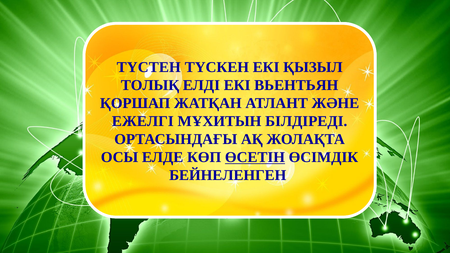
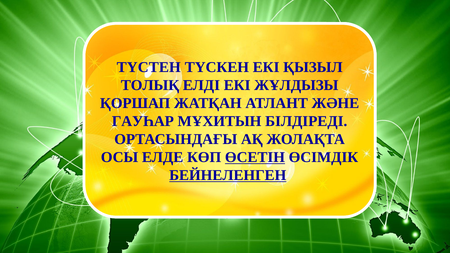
ВЬЕНТЬЯН: ВЬЕНТЬЯН -> ЖҰЛДЫЗЫ (296, 85)
ЕЖЕЛГІ: ЕЖЕЛГІ -> ГАУҺАР (143, 121)
БЕЙНЕЛЕНГЕН underline: none -> present (228, 175)
